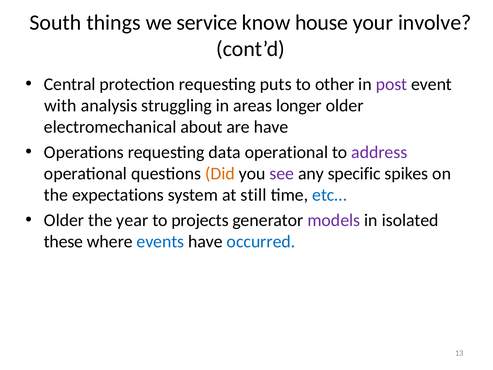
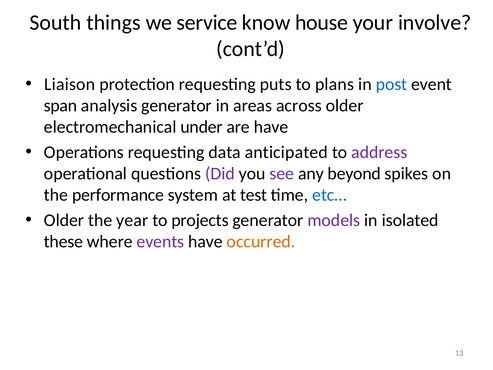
Central: Central -> Liaison (70, 84)
other: other -> plans (335, 84)
post colour: purple -> blue (391, 84)
with: with -> span (61, 106)
analysis struggling: struggling -> generator (177, 106)
longer: longer -> across (299, 106)
about: about -> under (202, 127)
data operational: operational -> anticipated (286, 152)
Did colour: orange -> purple (220, 173)
specific: specific -> beyond (354, 173)
expectations: expectations -> performance (118, 195)
still: still -> test (254, 195)
events colour: blue -> purple (160, 241)
occurred colour: blue -> orange (261, 241)
